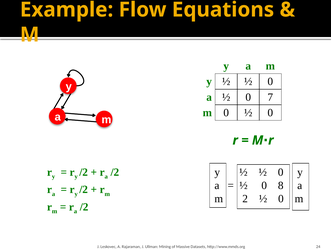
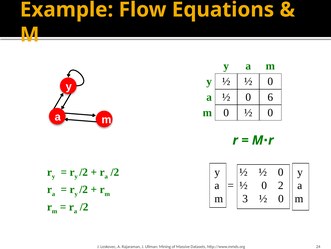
7: 7 -> 6 (270, 97)
8: 8 -> 2 (281, 185)
2: 2 -> 3 (245, 198)
